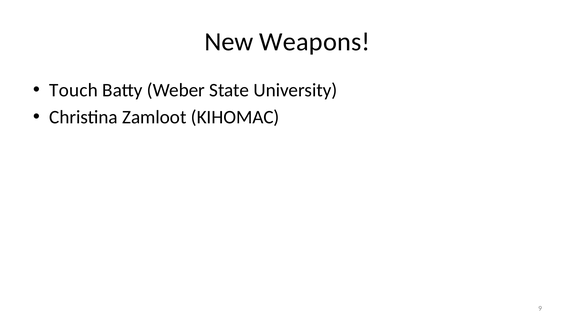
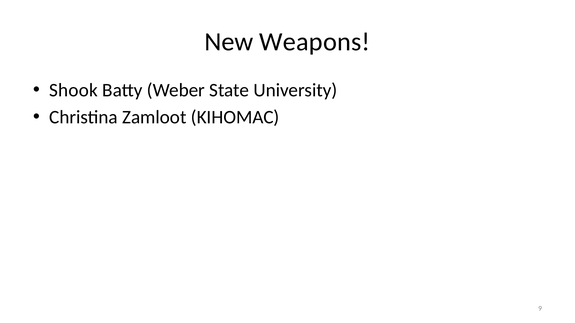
Touch: Touch -> Shook (74, 90)
